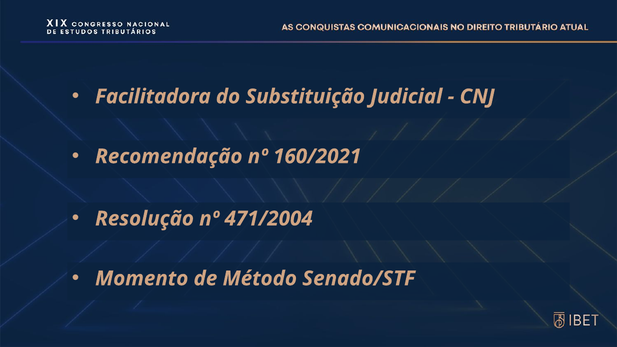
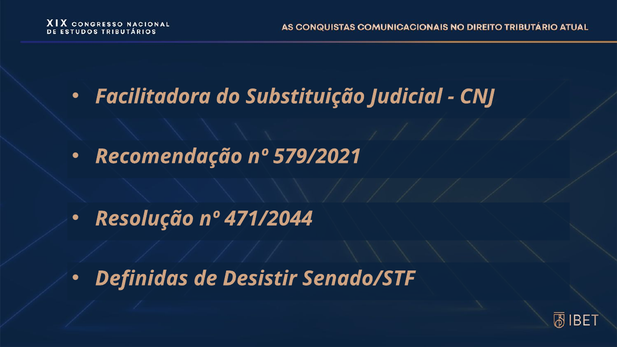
160/2021: 160/2021 -> 579/2021 (317, 156)
471/2004: 471/2004 -> 471/2044 (269, 219)
Momento: Momento -> Definidas (142, 279)
Método: Método -> Desistir (260, 279)
